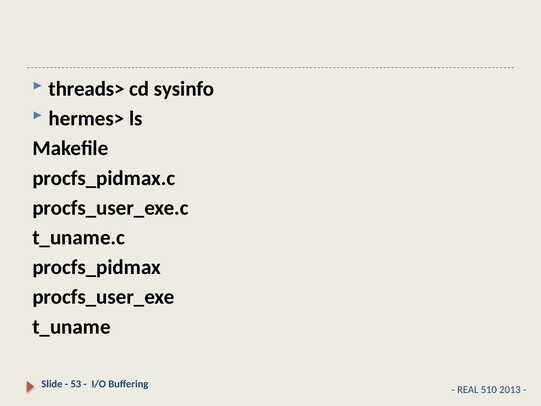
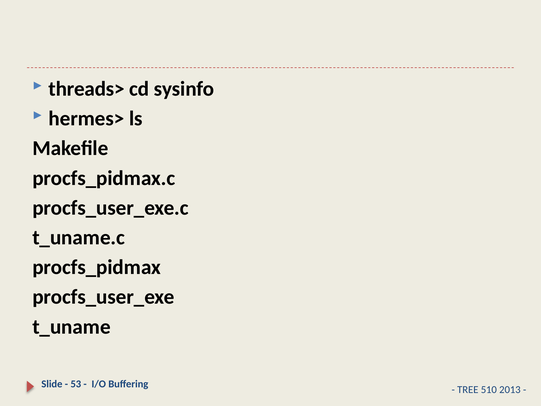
REAL: REAL -> TREE (468, 389)
